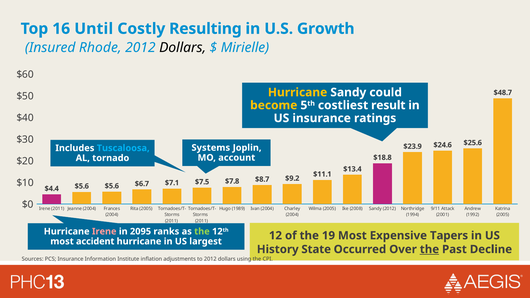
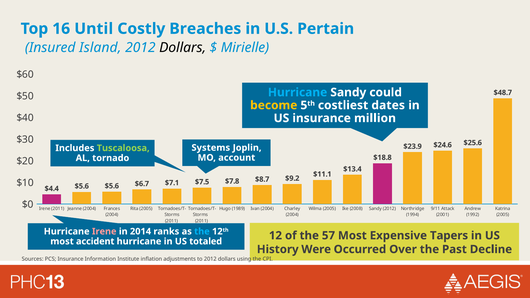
Resulting: Resulting -> Breaches (205, 29)
Growth: Growth -> Pertain (326, 29)
Rhode: Rhode -> Island (100, 48)
Hurricane colour: yellow -> light blue (298, 92)
result: result -> dates (388, 105)
ratings: ratings -> million (375, 118)
Tuscaloosa colour: light blue -> light green (123, 148)
2095: 2095 -> 2014 (141, 232)
the colour: light green -> light blue (202, 232)
19: 19 -> 57 (328, 236)
largest: largest -> totaled (206, 241)
State: State -> Were (316, 249)
the underline: present -> none (429, 249)
